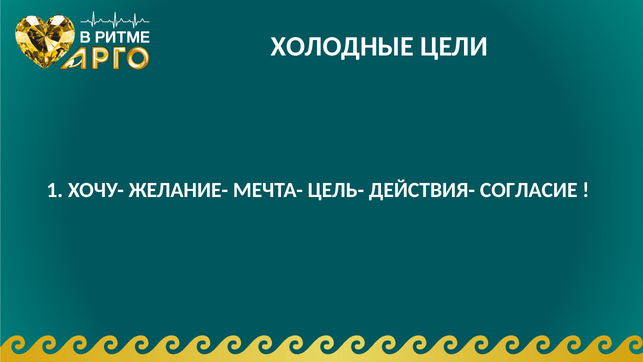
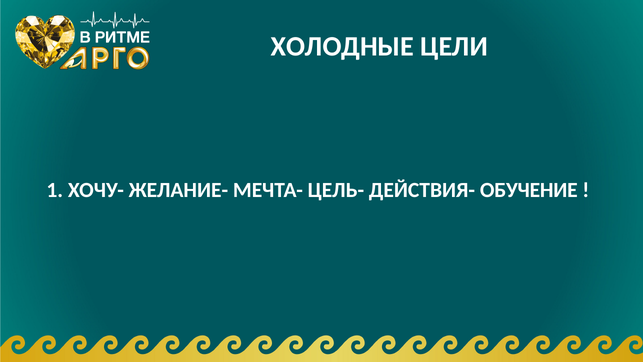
СОГЛАСИЕ: СОГЛАСИЕ -> ОБУЧЕНИЕ (529, 190)
